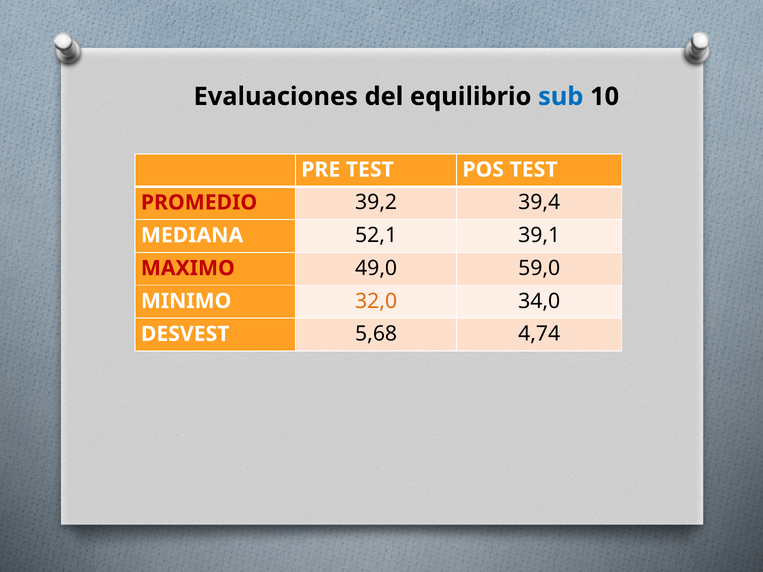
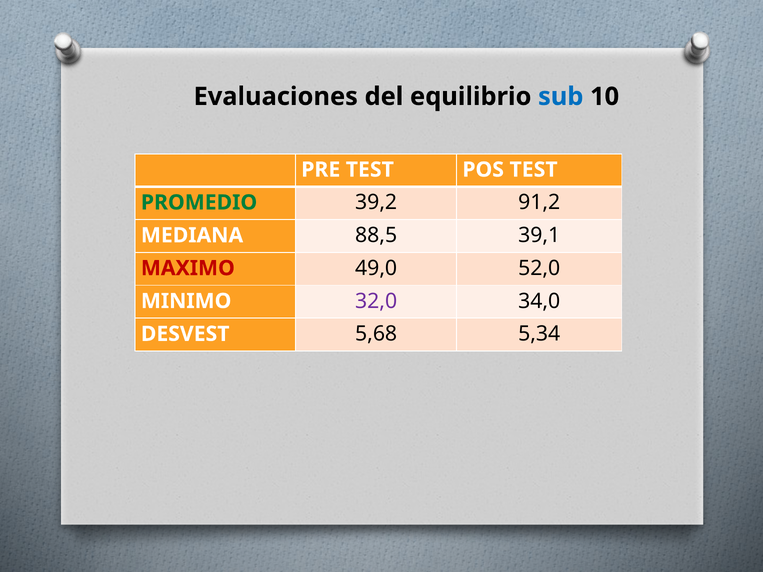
PROMEDIO colour: red -> green (199, 203)
39,4: 39,4 -> 91,2 (539, 203)
52,1: 52,1 -> 88,5 (376, 235)
59,0: 59,0 -> 52,0 (539, 268)
32,0 colour: orange -> purple (376, 301)
4,74: 4,74 -> 5,34 (539, 334)
